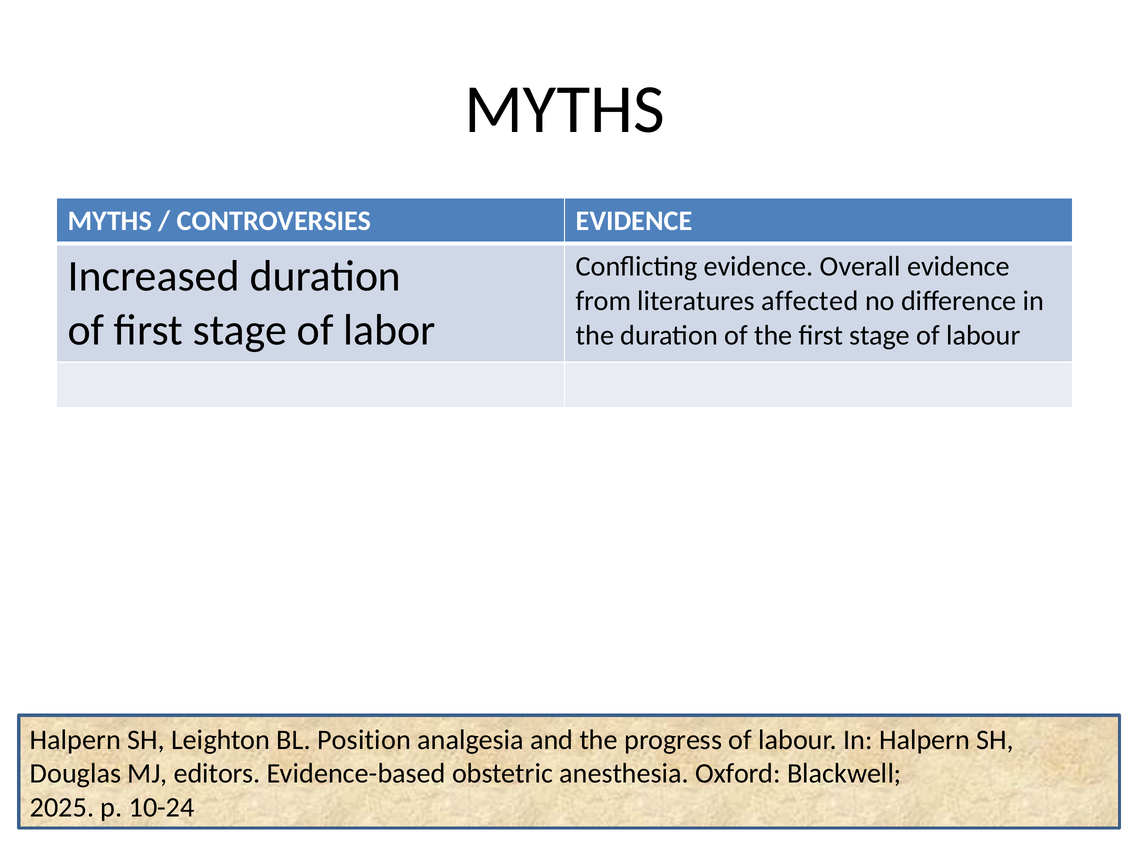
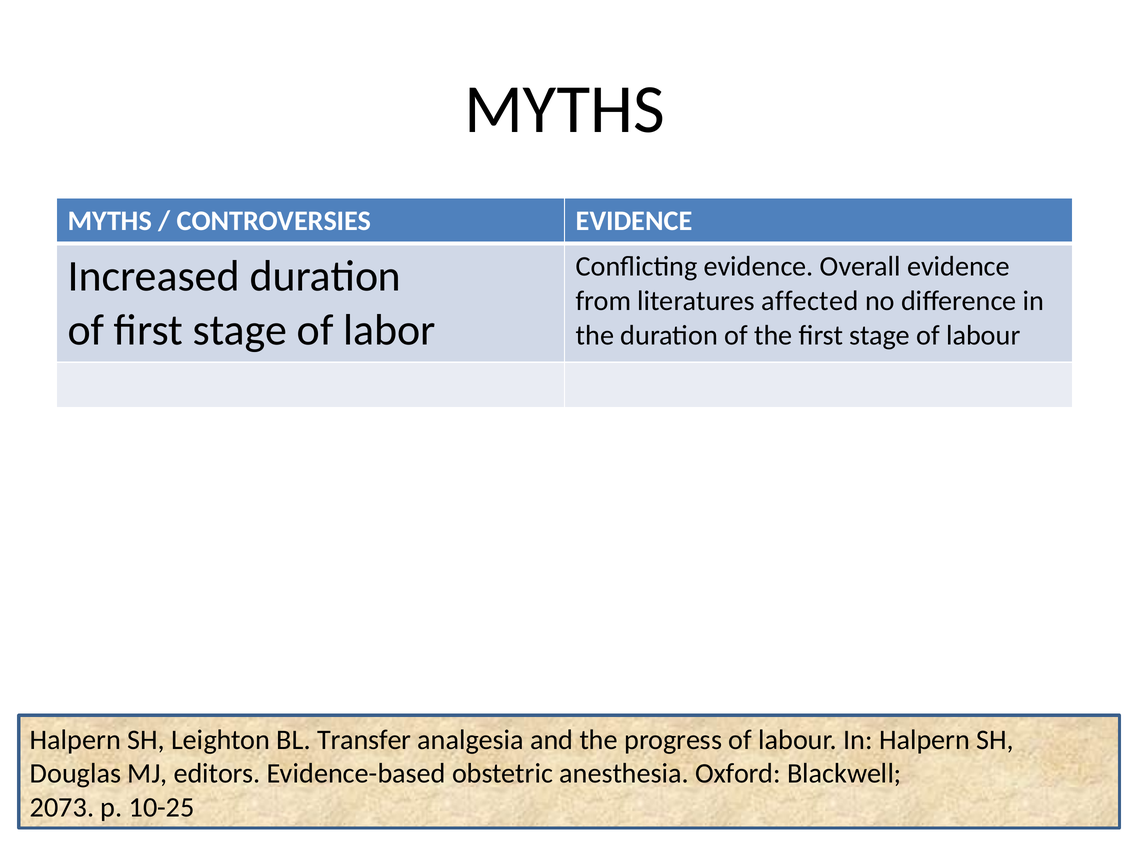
Position: Position -> Transfer (364, 740)
2025: 2025 -> 2073 (62, 807)
10-24: 10-24 -> 10-25 (162, 807)
